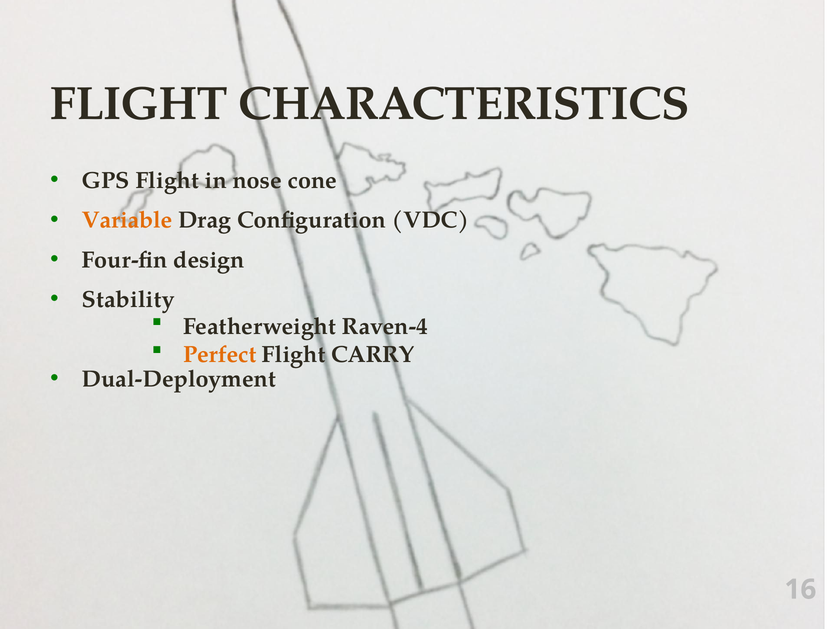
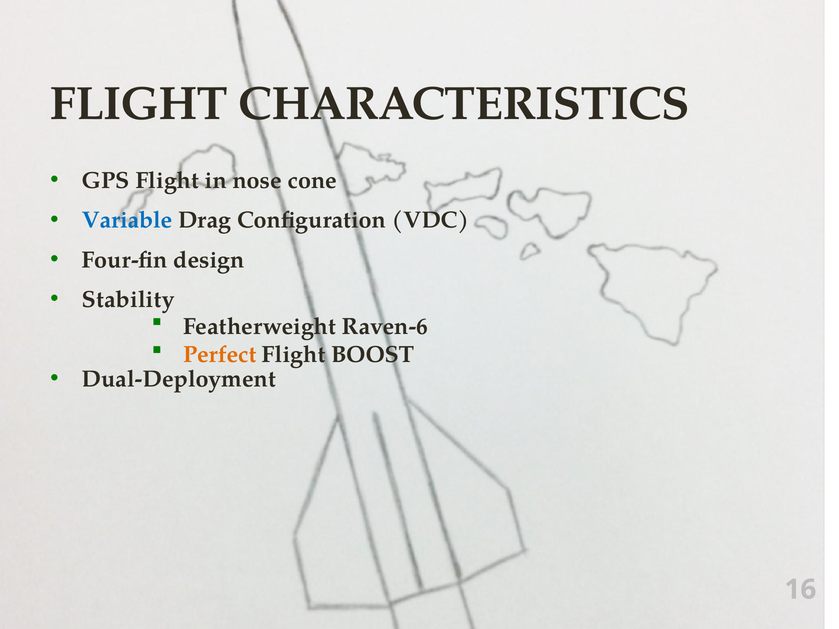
Variable colour: orange -> blue (127, 220)
Raven-4: Raven-4 -> Raven-6 (385, 327)
CARRY: CARRY -> BOOST (373, 355)
